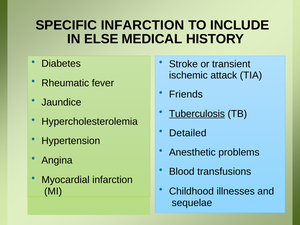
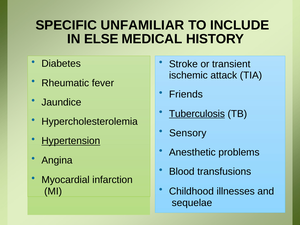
SPECIFIC INFARCTION: INFARCTION -> UNFAMILIAR (143, 25)
Detailed: Detailed -> Sensory (188, 133)
Hypertension underline: none -> present (71, 141)
